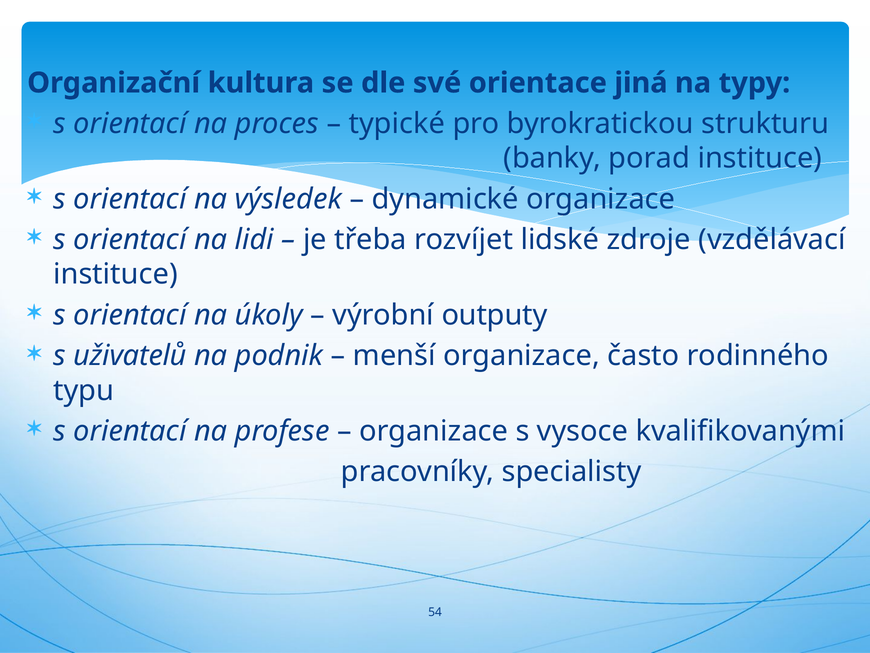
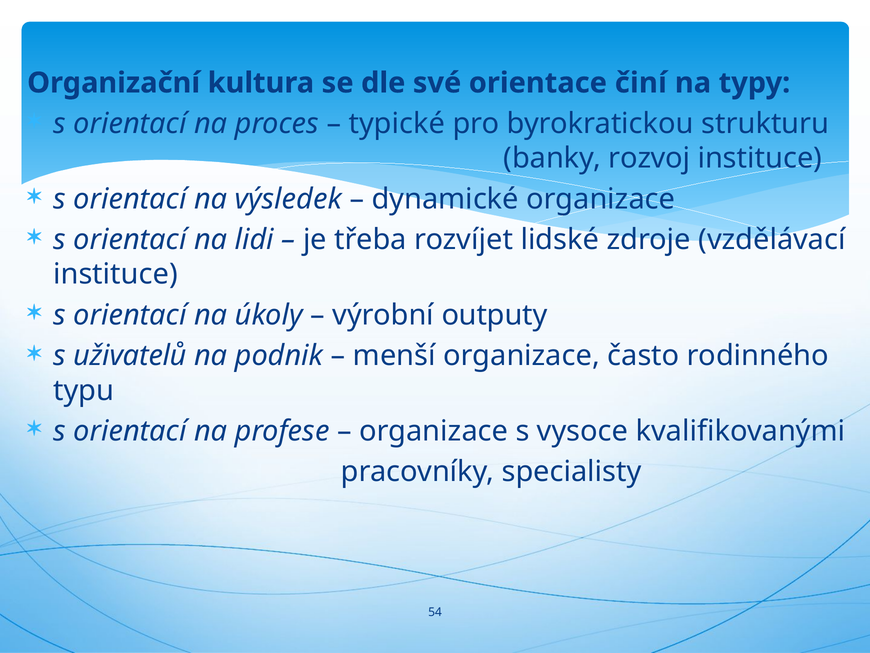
jiná: jiná -> činí (641, 83)
porad: porad -> rozvoj (649, 158)
